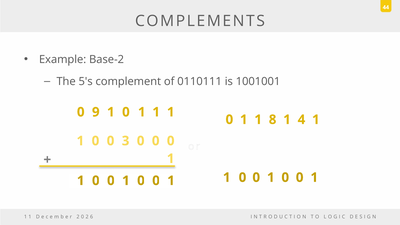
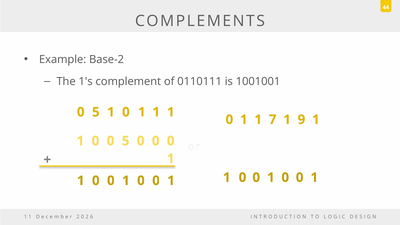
5's: 5's -> 1's (86, 82)
9: 9 -> 5 (96, 112)
8: 8 -> 7 (273, 120)
4: 4 -> 9 (301, 120)
1 0 0 3: 3 -> 5 (126, 141)
